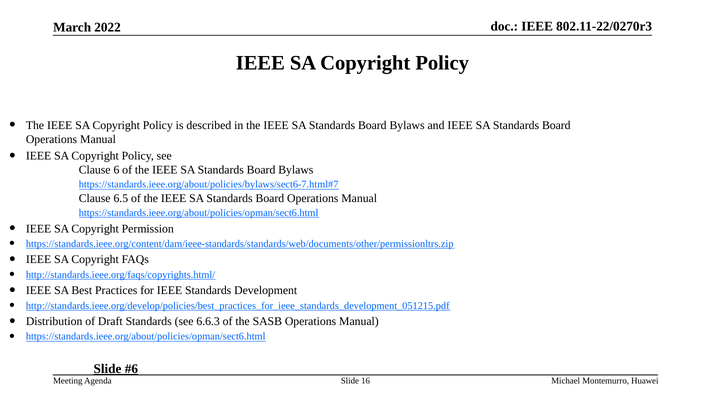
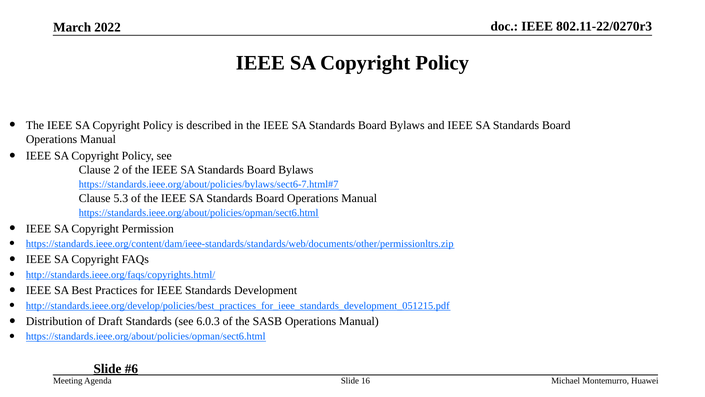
6: 6 -> 2 (116, 170)
6.5: 6.5 -> 5.3 (121, 198)
6.6.3: 6.6.3 -> 6.0.3 (208, 321)
